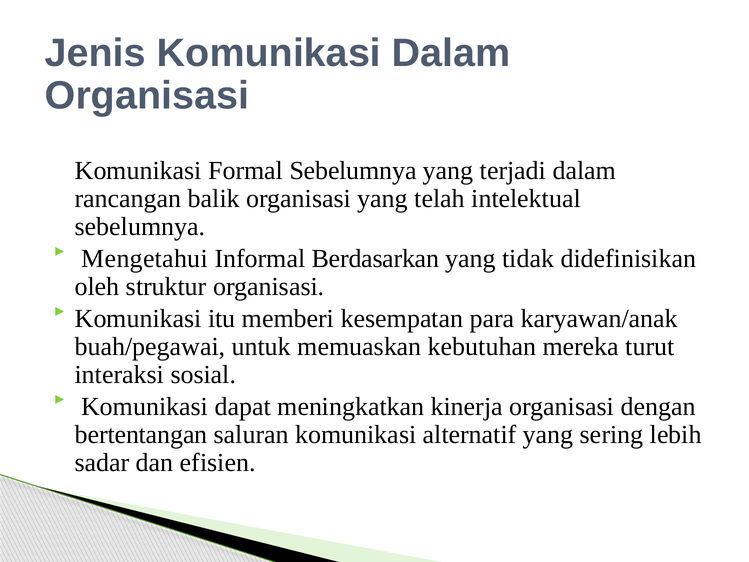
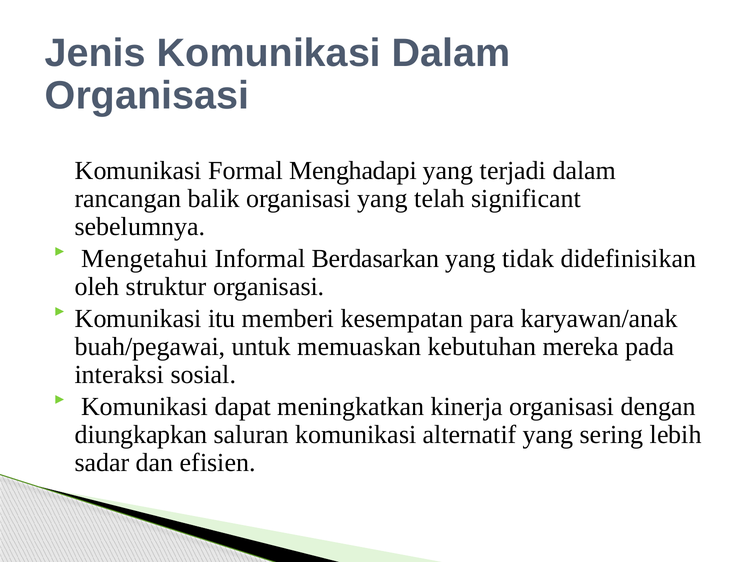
Formal Sebelumnya: Sebelumnya -> Menghadapi (353, 171)
intelektual: intelektual -> significant (526, 199)
turut: turut -> pada (650, 346)
bertentangan: bertentangan -> diungkapkan (141, 434)
